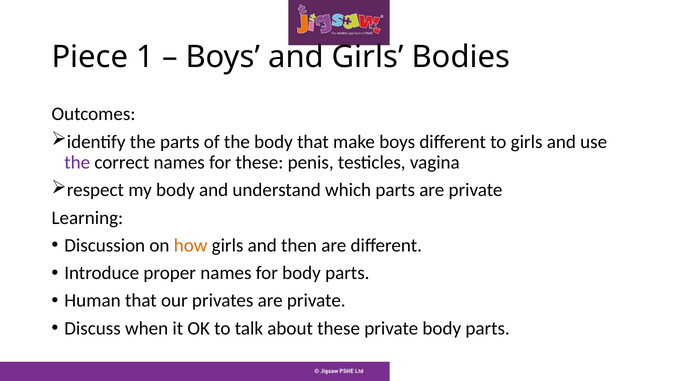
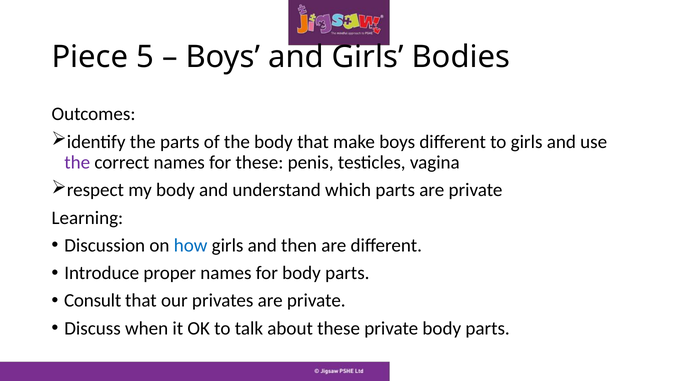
1: 1 -> 5 (145, 57)
how colour: orange -> blue (191, 245)
Human: Human -> Consult (93, 301)
